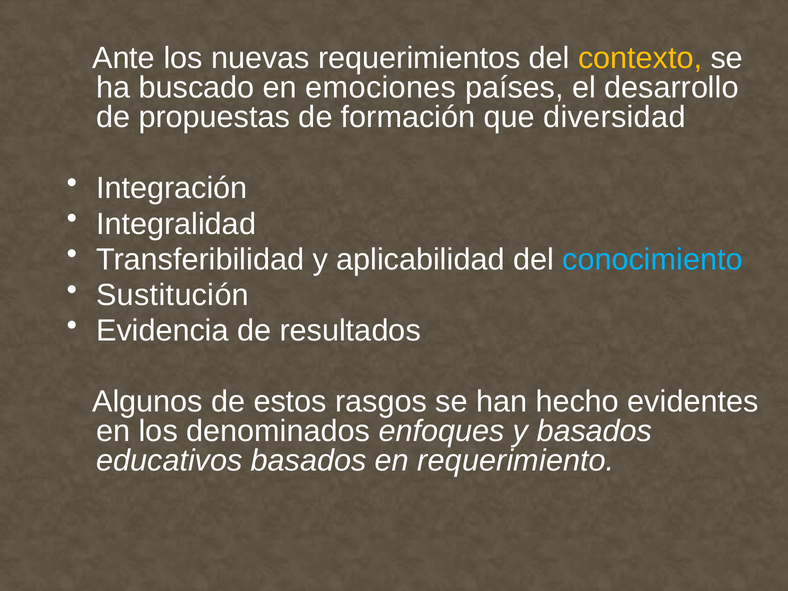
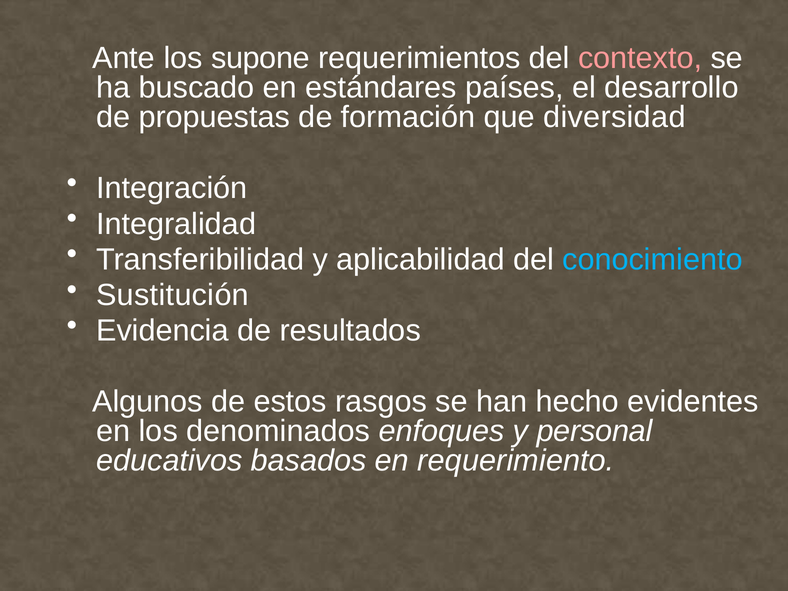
nuevas: nuevas -> supone (261, 58)
contexto colour: yellow -> pink (640, 58)
emociones: emociones -> estándares (381, 88)
y basados: basados -> personal (595, 431)
